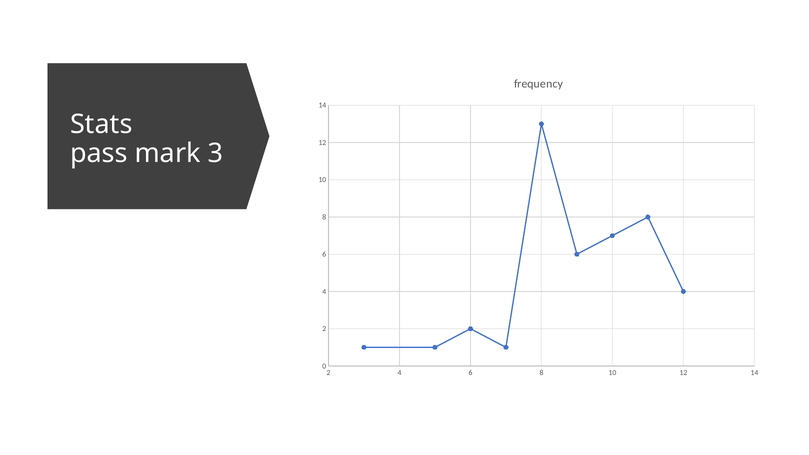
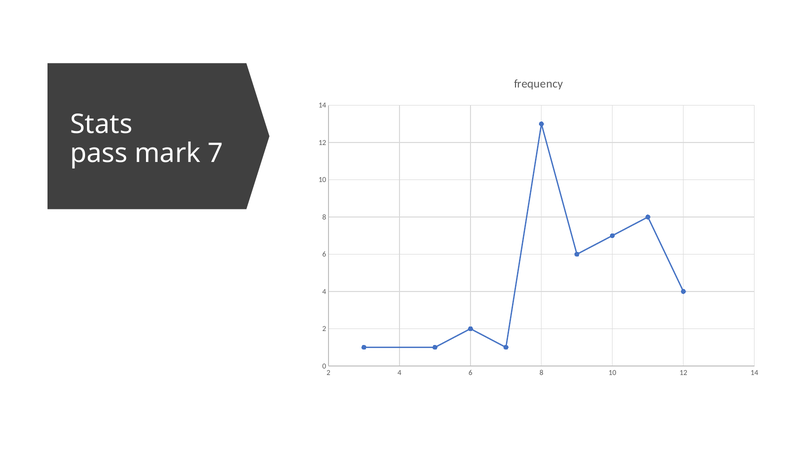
3: 3 -> 7 (215, 153)
